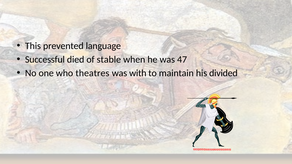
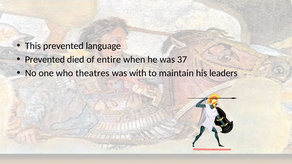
Successful: Successful -> Prevented (45, 60)
stable: stable -> entire (109, 60)
47: 47 -> 37 (182, 60)
divided: divided -> leaders (223, 73)
